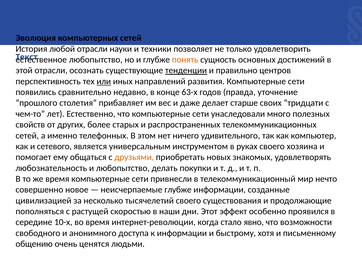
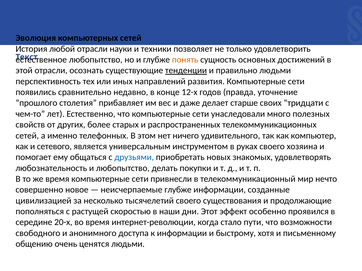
правильно центров: центров -> людьми (275, 71)
или underline: present -> none (104, 81)
63-х: 63-х -> 12-х (190, 92)
друзьями colour: orange -> blue (134, 157)
10-х: 10-х -> 20-х (63, 223)
явно: явно -> пути (254, 223)
